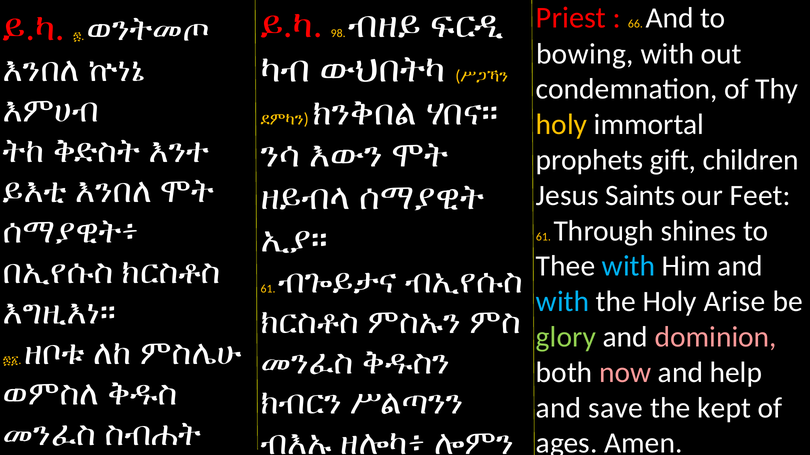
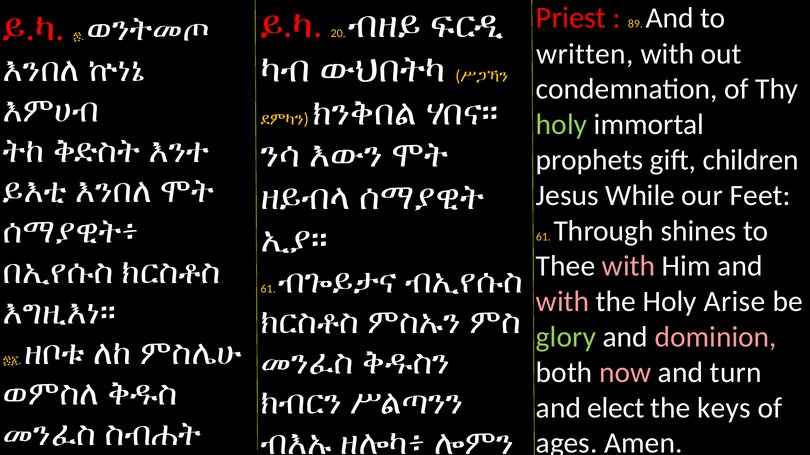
66: 66 -> 89 (635, 24)
98: 98 -> 20 (338, 33)
bowing: bowing -> written (585, 54)
holy colour: yellow -> light green (562, 125)
Saints: Saints -> While (640, 196)
with colour: light blue -> pink (629, 267)
with colour: light blue -> pink (563, 302)
help: help -> turn (736, 373)
save: save -> elect (616, 408)
kept: kept -> keys (724, 408)
